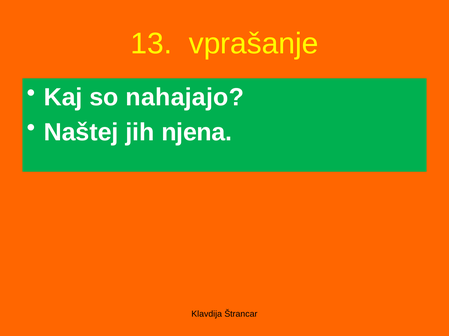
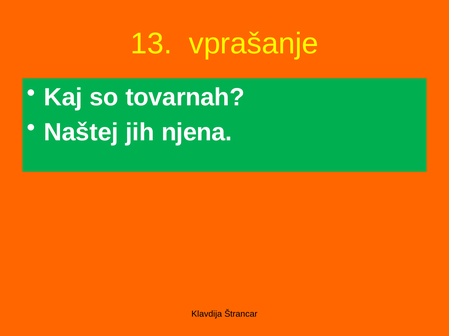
nahajajo: nahajajo -> tovarnah (185, 98)
